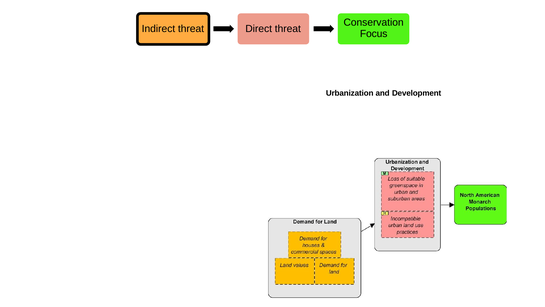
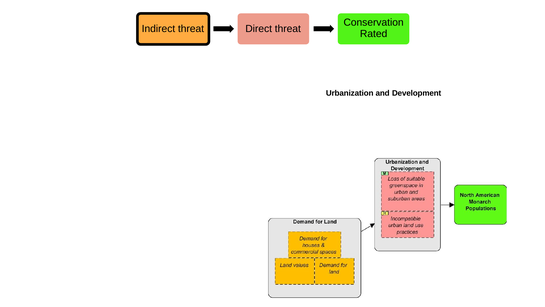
Focus: Focus -> Rated (374, 34)
